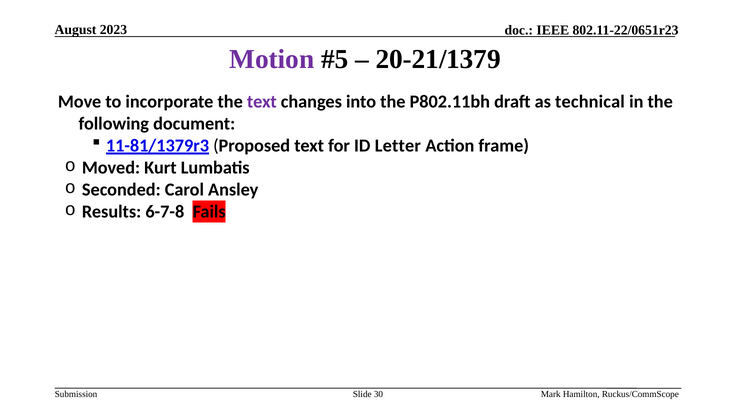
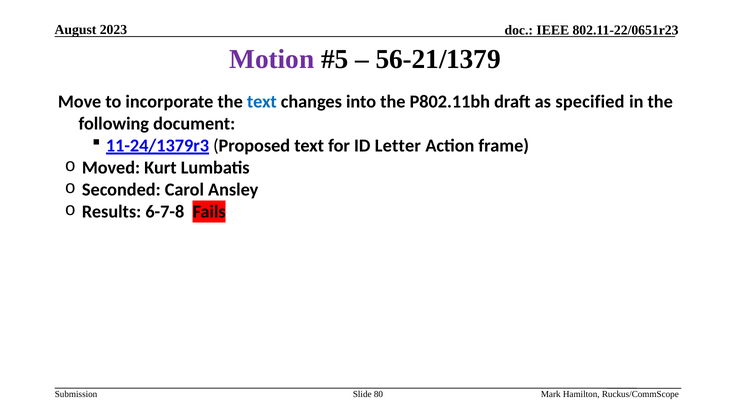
20-21/1379: 20-21/1379 -> 56-21/1379 (438, 59)
text colour: purple -> blue (262, 102)
technical: technical -> specified (590, 102)
11-81/1379r3: 11-81/1379r3 -> 11-24/1379r3 (157, 145)
30: 30 -> 80 (378, 394)
